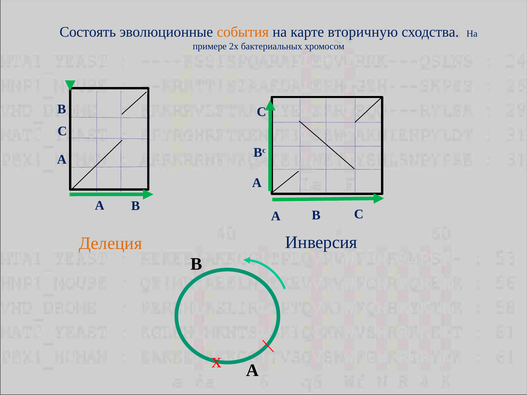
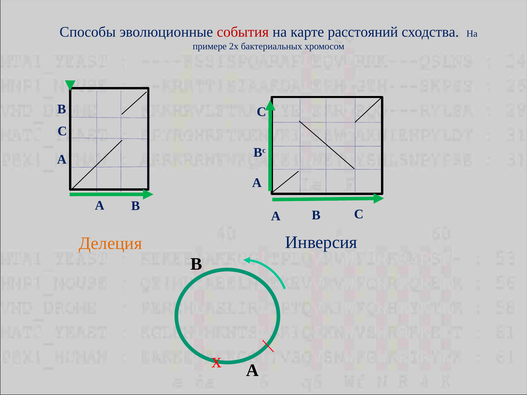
Состоять: Состоять -> Способы (88, 32)
события colour: orange -> red (243, 32)
вторичную: вторичную -> расстояний (363, 32)
